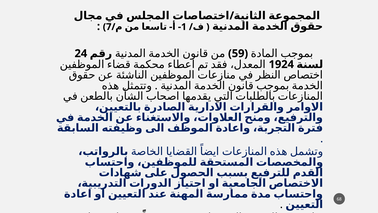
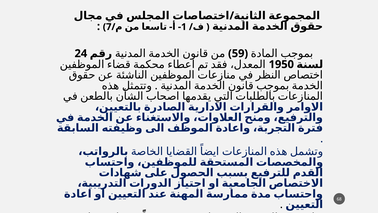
1924: 1924 -> 1950 (281, 64)
